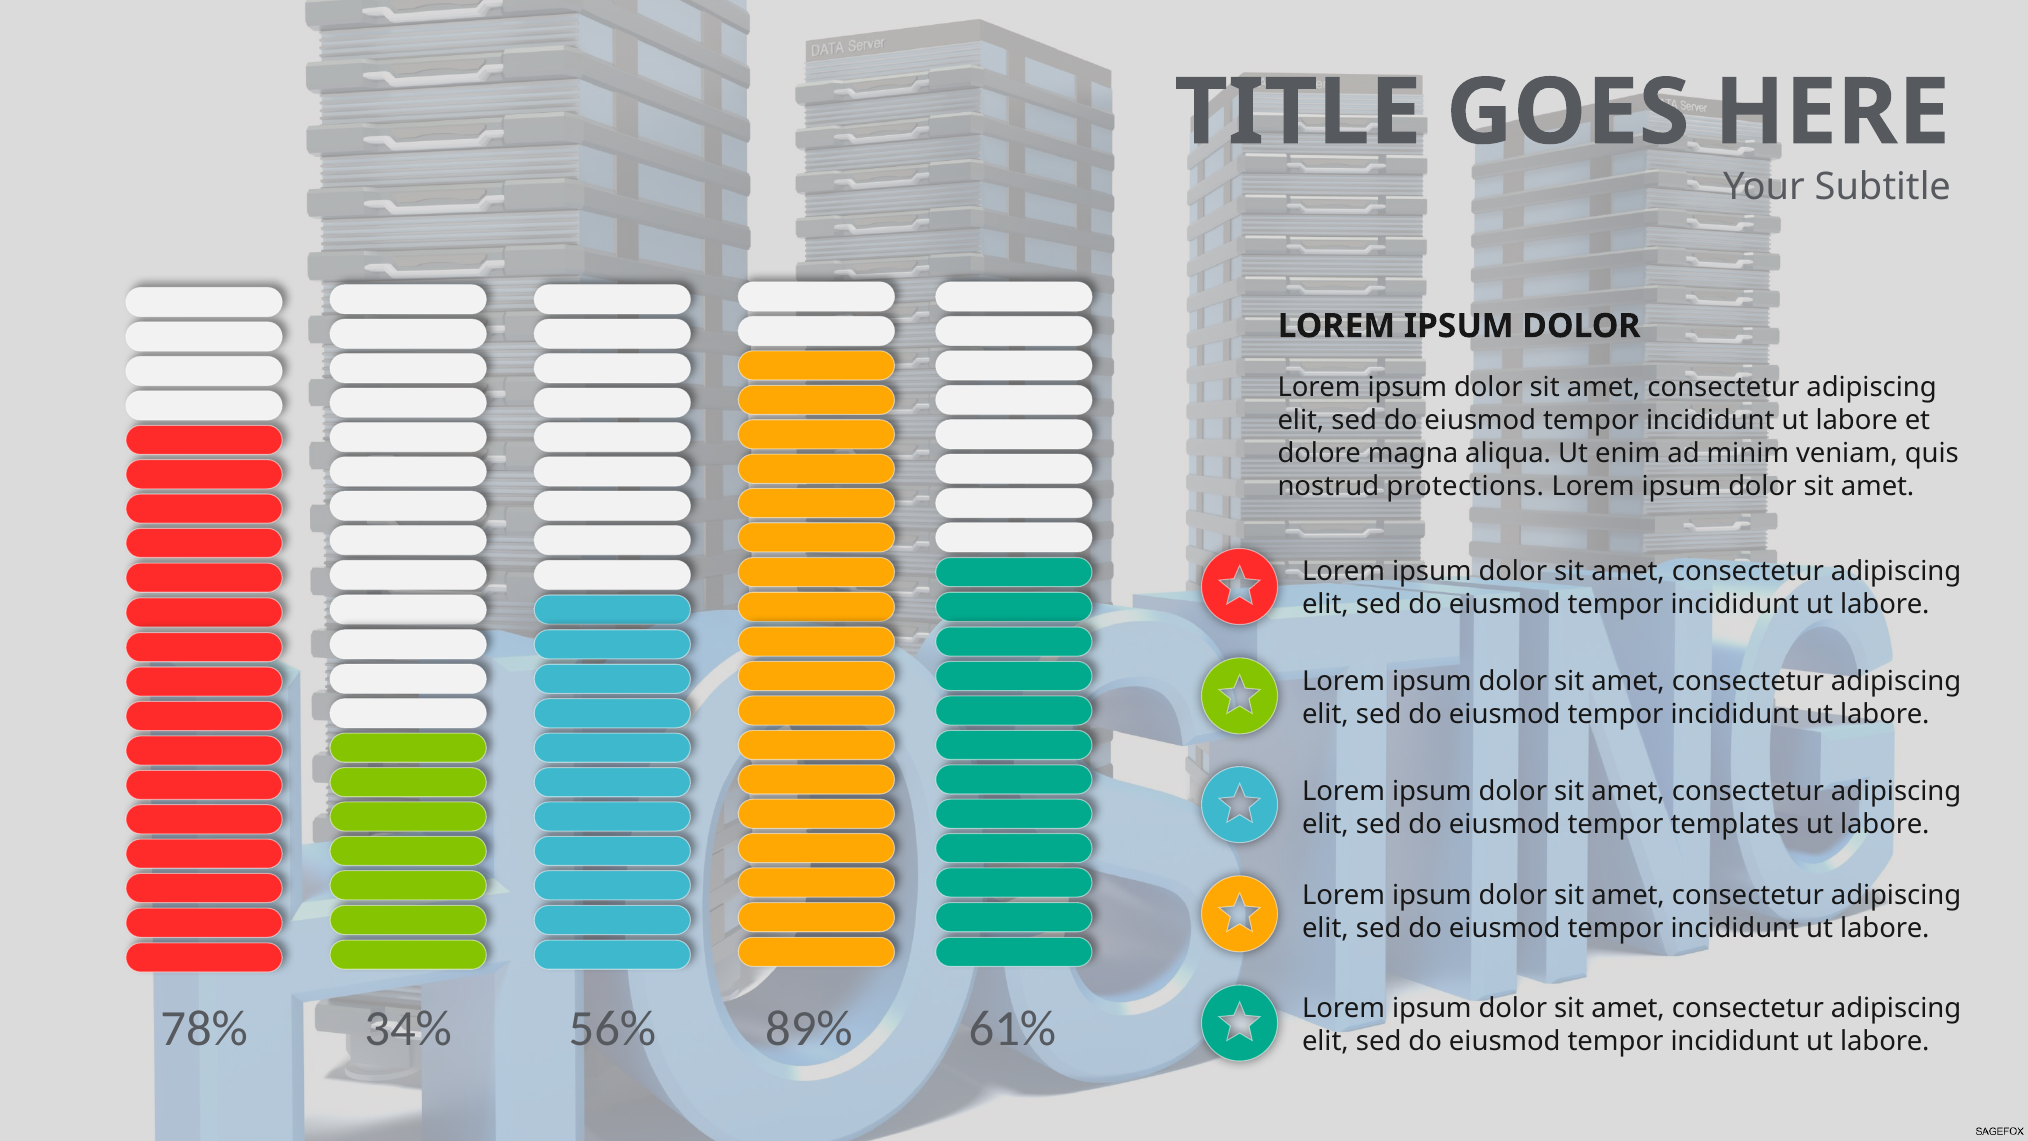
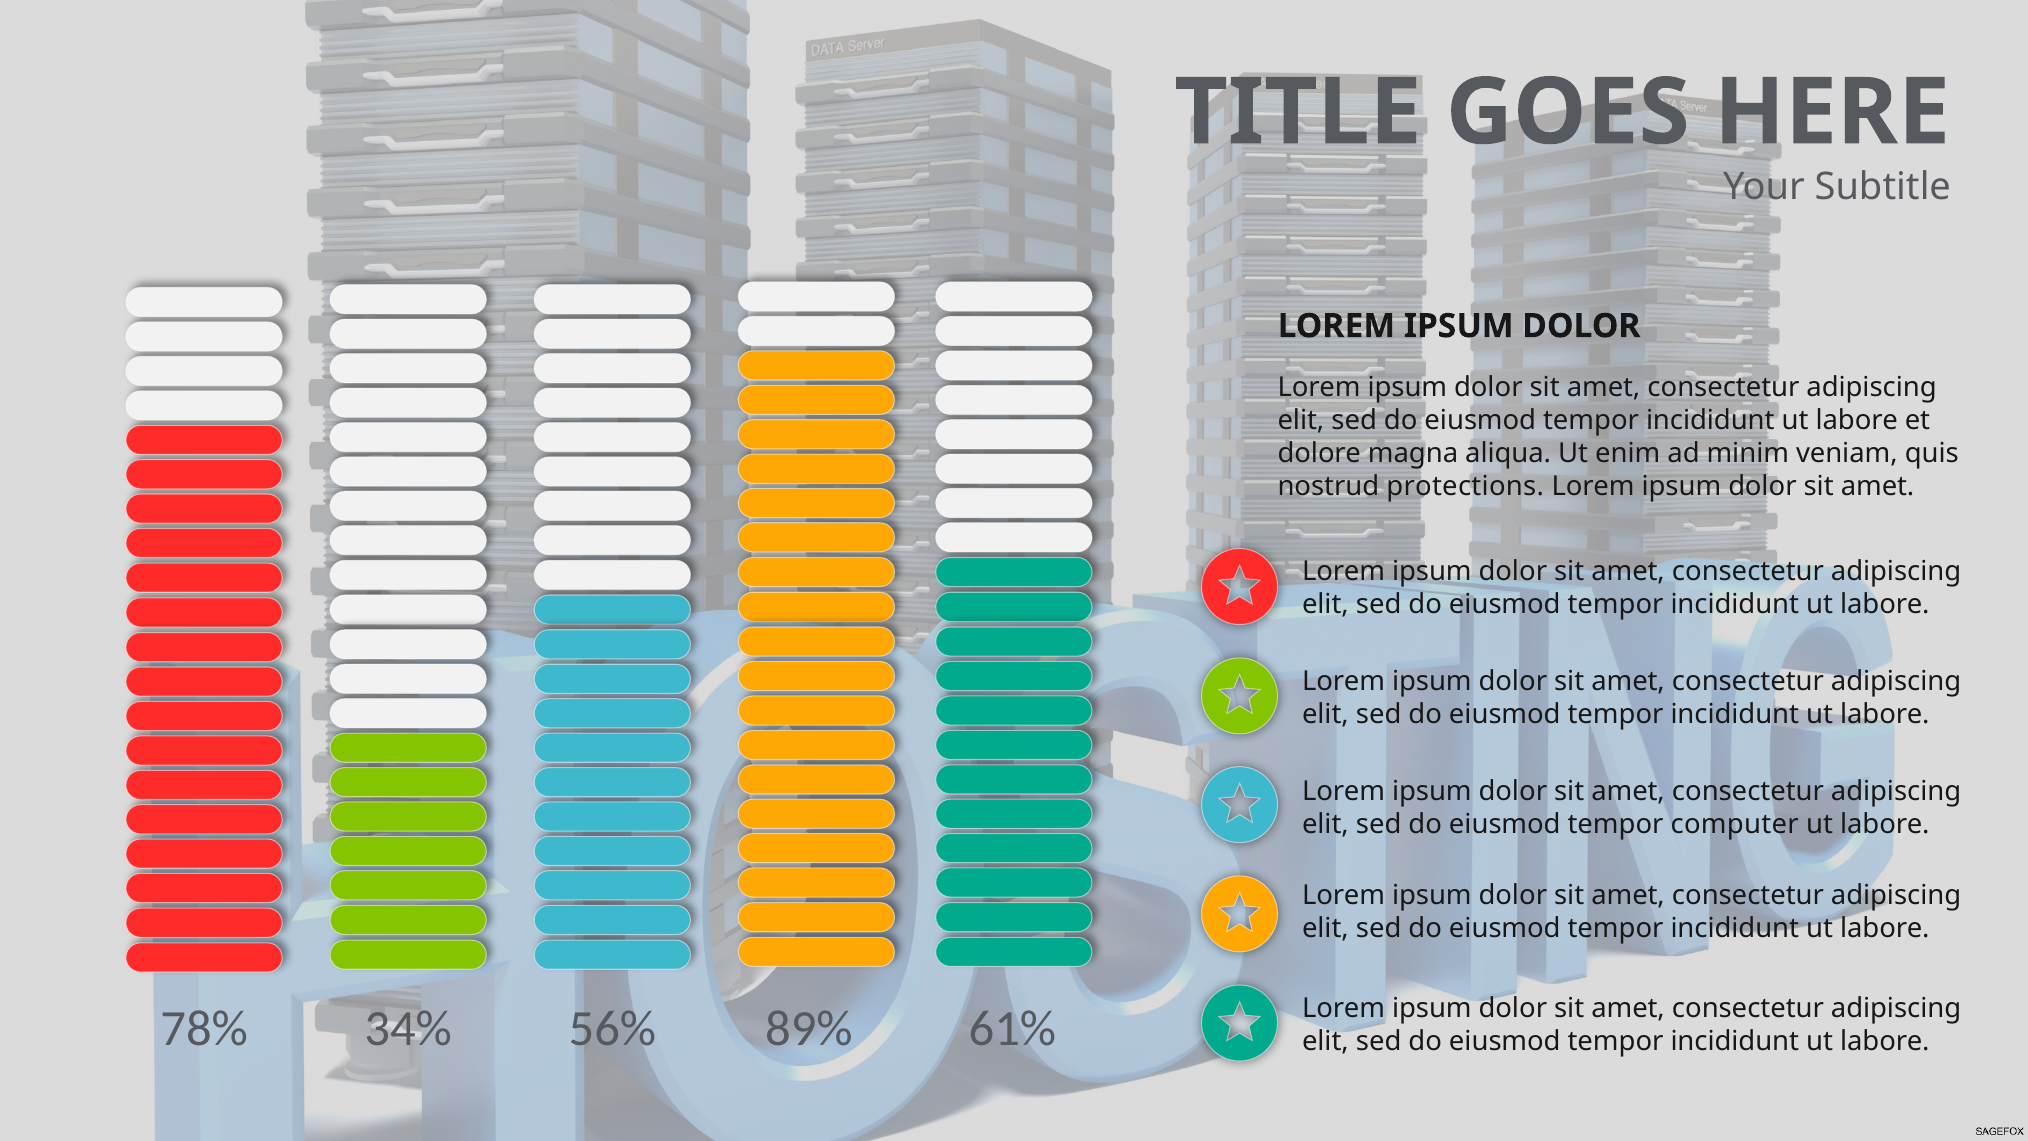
templates: templates -> computer (1735, 825)
